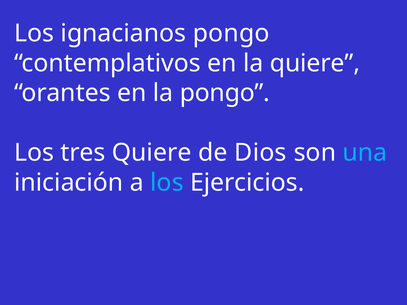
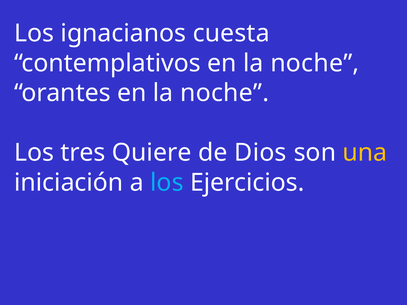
ignacianos pongo: pongo -> cuesta (231, 33)
contemplativos en la quiere: quiere -> noche (315, 63)
orantes en la pongo: pongo -> noche (225, 93)
una colour: light blue -> yellow (365, 153)
